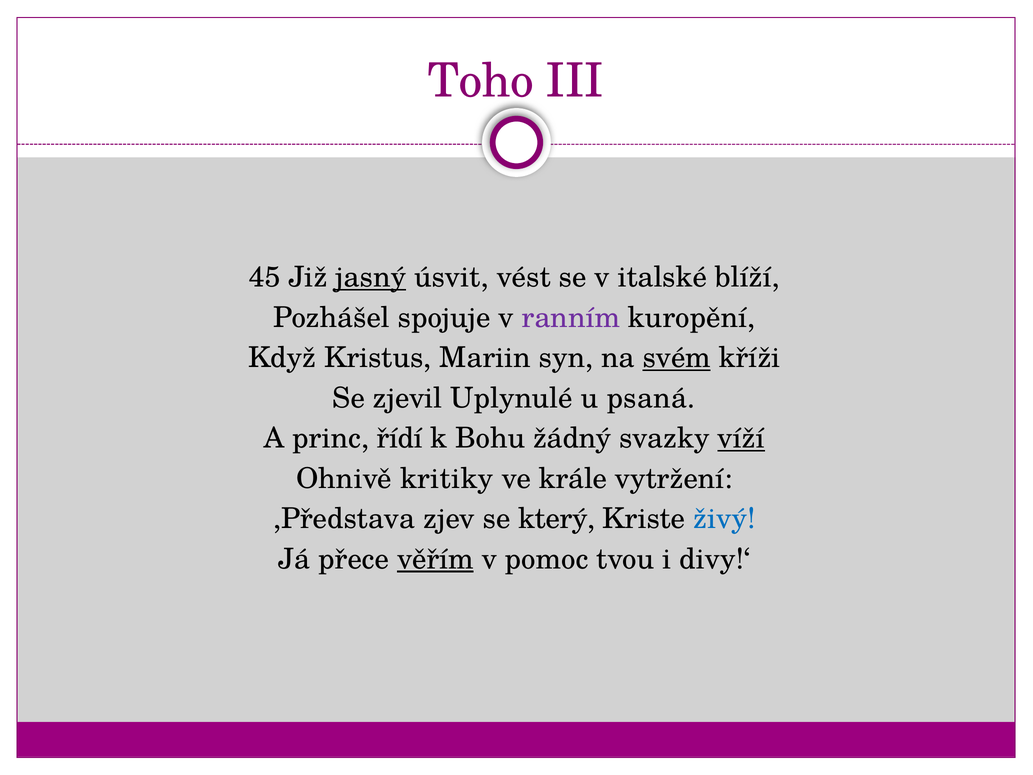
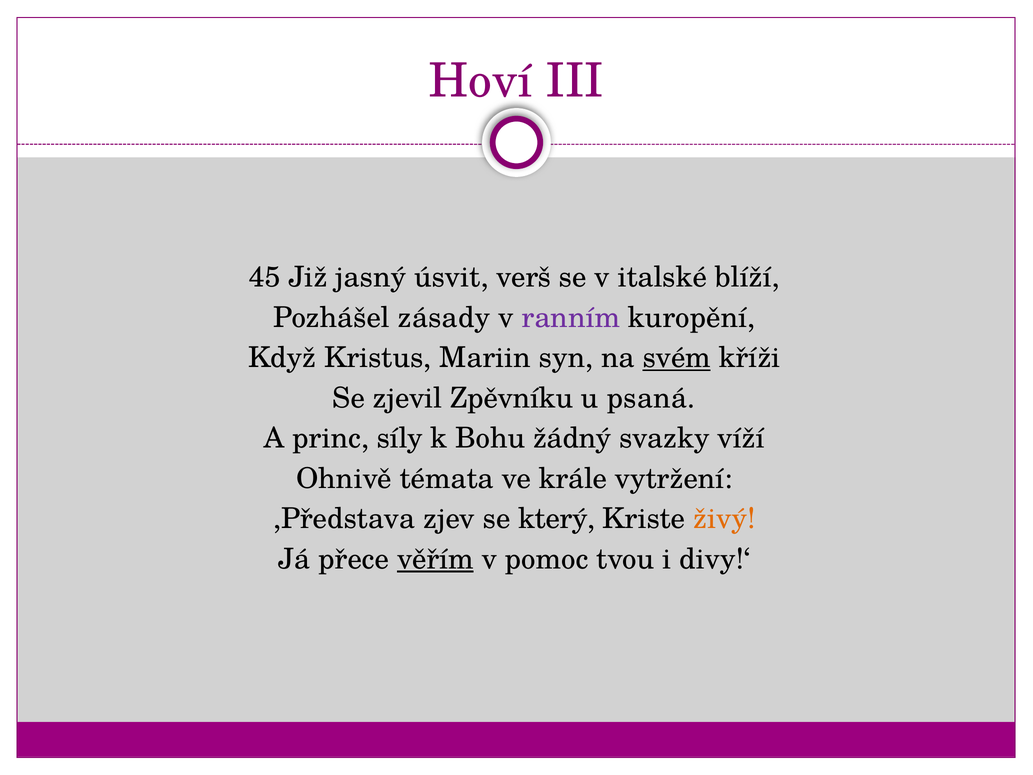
Toho: Toho -> Hoví (481, 81)
jasný underline: present -> none (371, 277)
vést: vést -> verš (524, 277)
spojuje: spojuje -> zásady (444, 318)
Uplynulé: Uplynulé -> Zpěvníku (512, 398)
řídí: řídí -> síly (400, 438)
víží underline: present -> none (741, 438)
kritiky: kritiky -> témata (447, 478)
živý colour: blue -> orange (724, 519)
